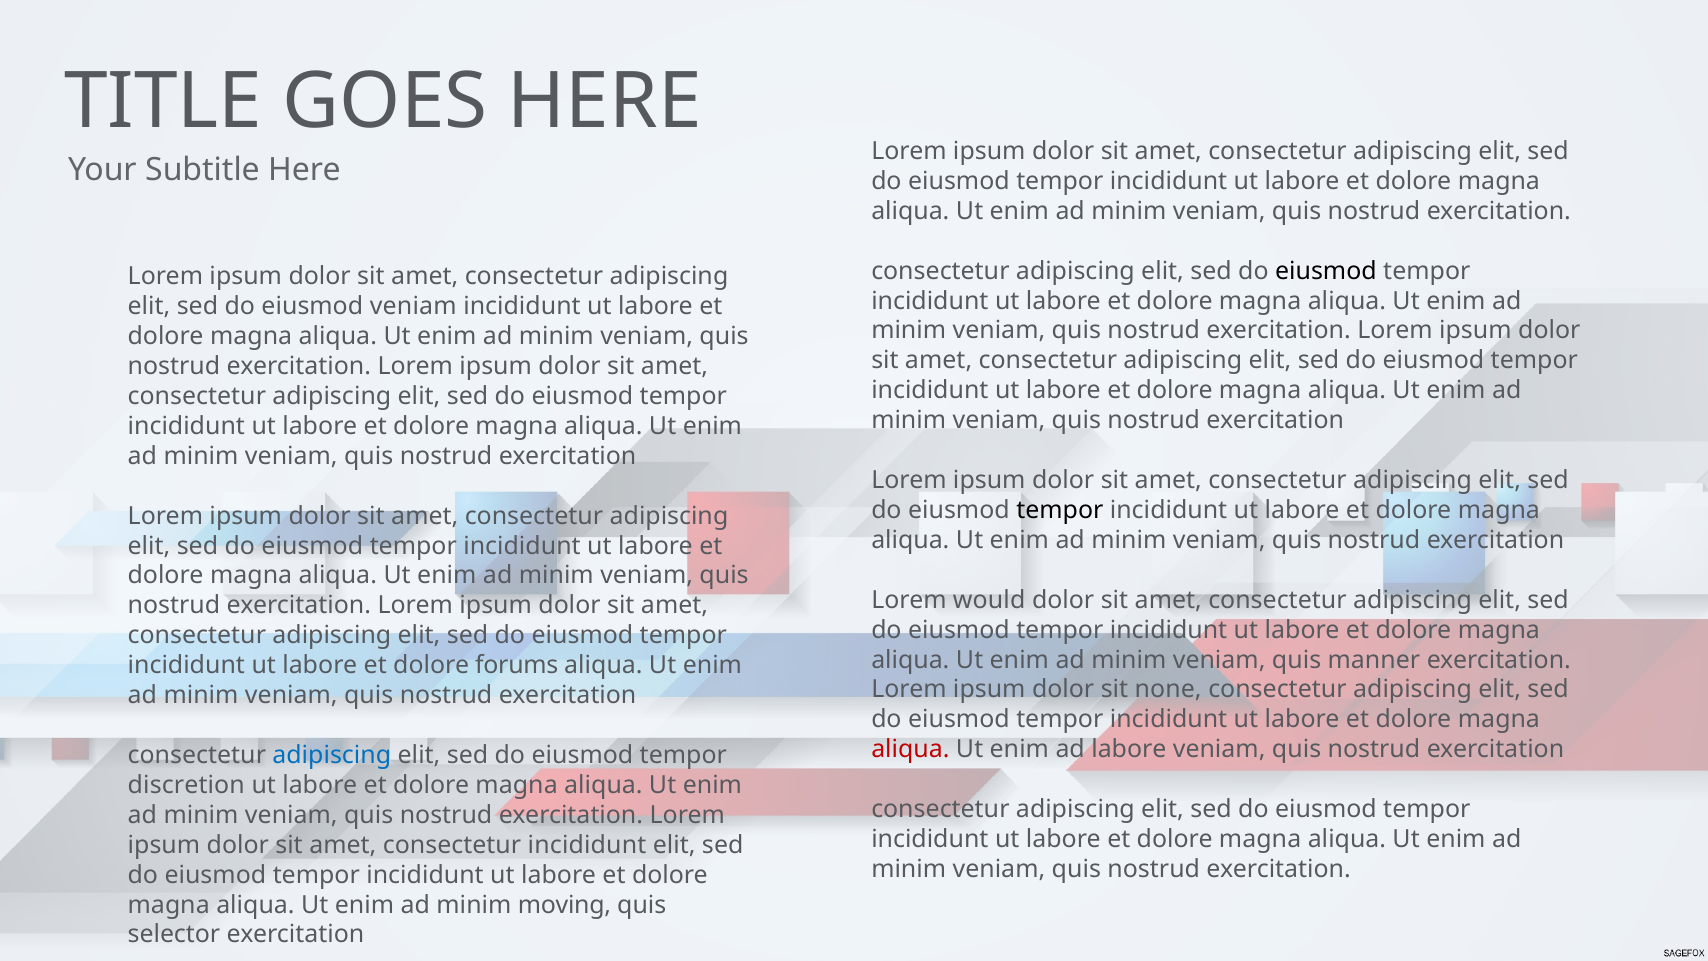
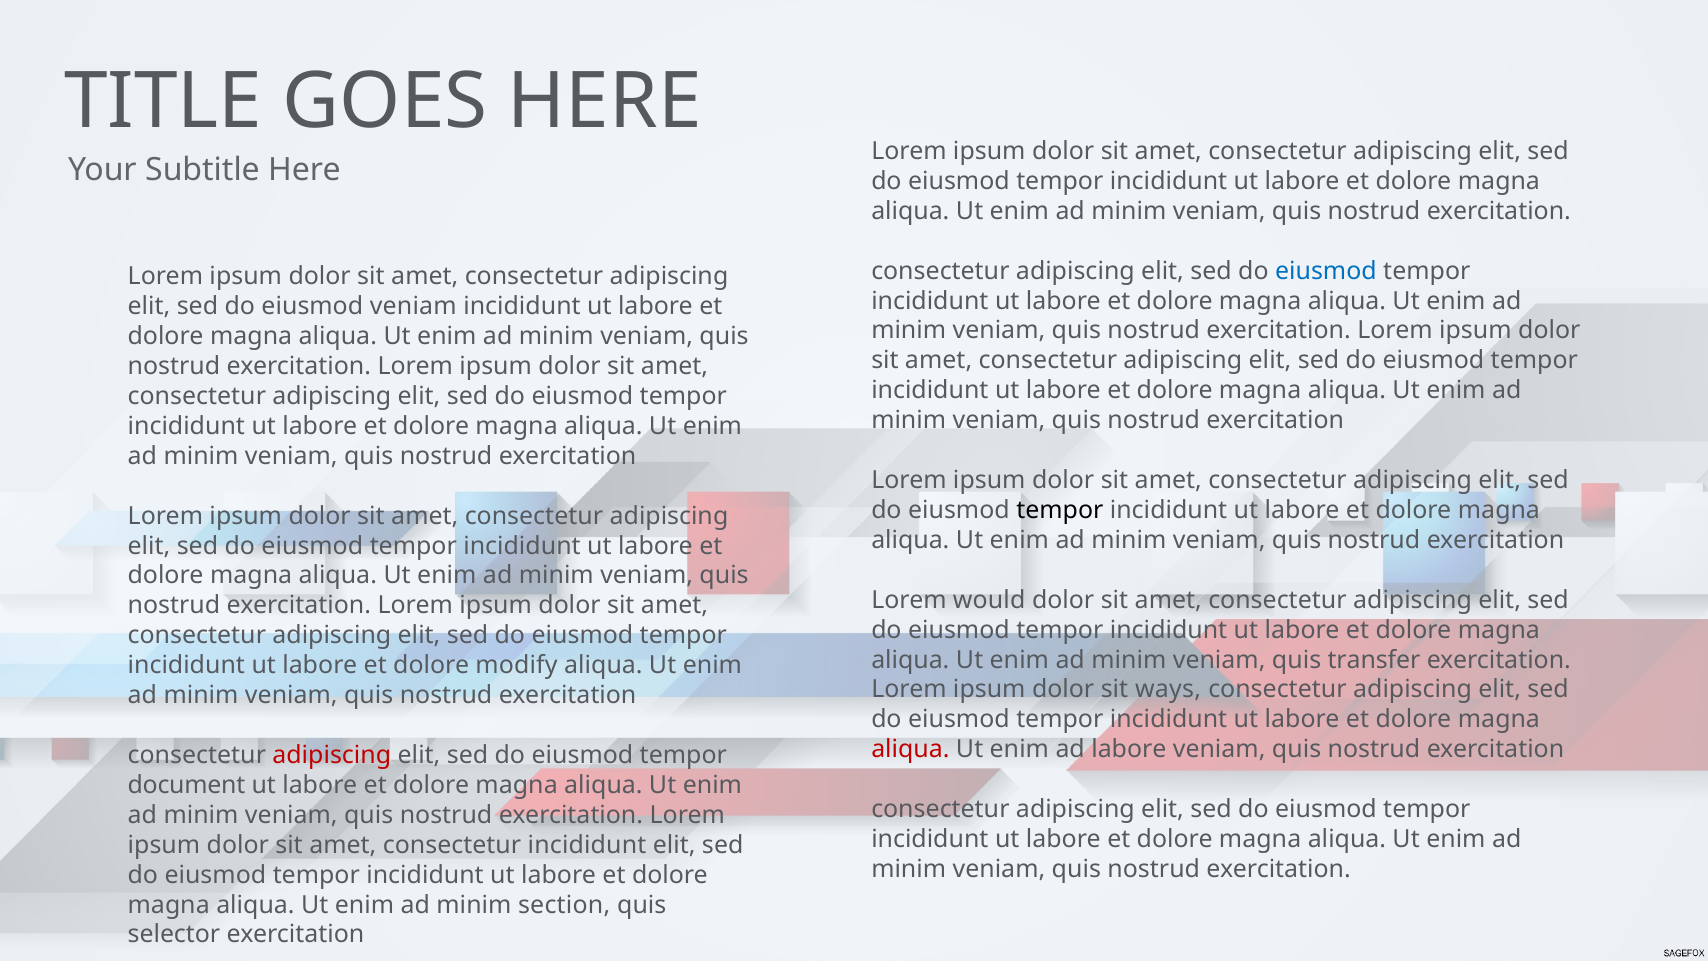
eiusmod colour: black -> blue (1326, 271)
manner: manner -> transfer (1374, 660)
forums: forums -> modify (517, 665)
none: none -> ways (1168, 690)
adipiscing colour: blue -> red (332, 755)
discretion: discretion -> document (186, 785)
moving: moving -> section (564, 905)
